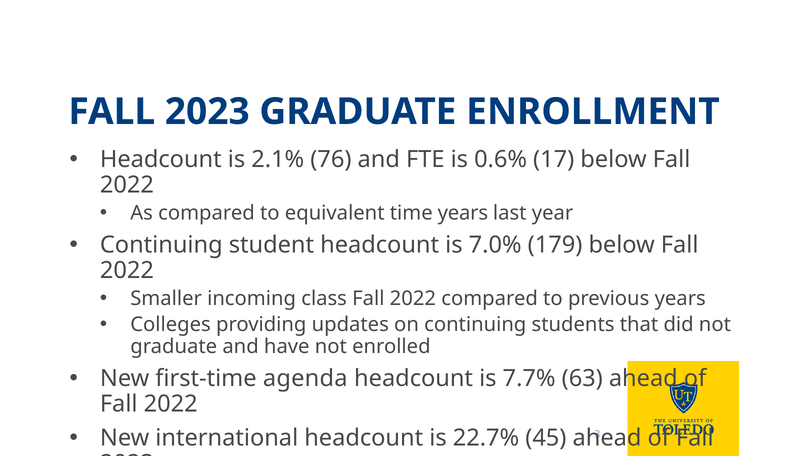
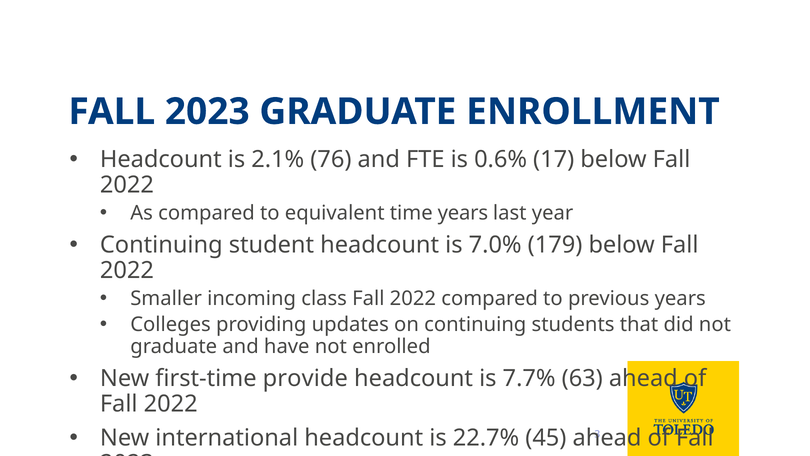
agenda: agenda -> provide (305, 378)
